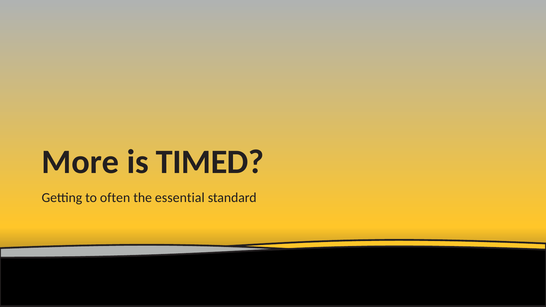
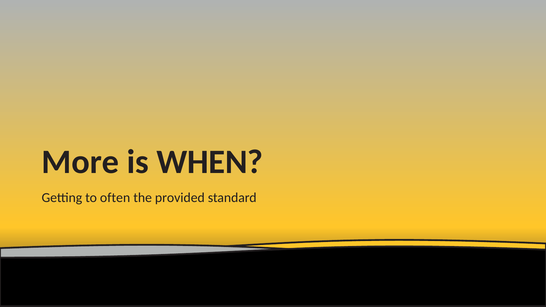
TIMED: TIMED -> WHEN (210, 162)
essential: essential -> provided (180, 198)
